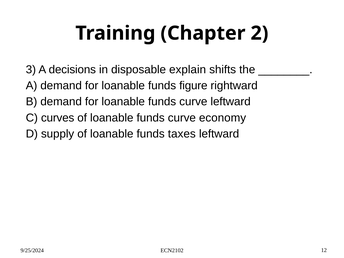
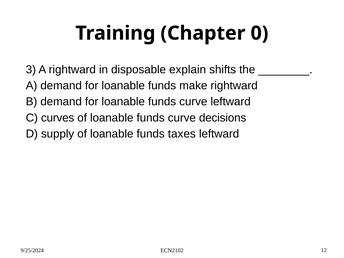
2: 2 -> 0 (259, 33)
A decisions: decisions -> rightward (72, 70)
figure: figure -> make (193, 86)
economy: economy -> decisions (223, 118)
